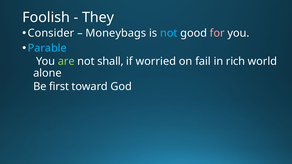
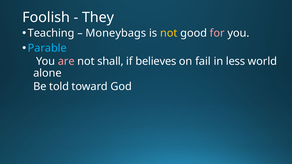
Consider: Consider -> Teaching (51, 33)
not colour: light blue -> yellow (169, 33)
are colour: light green -> pink (66, 61)
worried: worried -> believes (156, 61)
rich: rich -> less (236, 61)
first: first -> told (59, 87)
